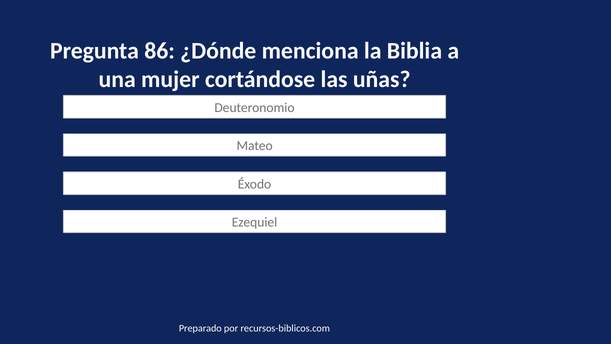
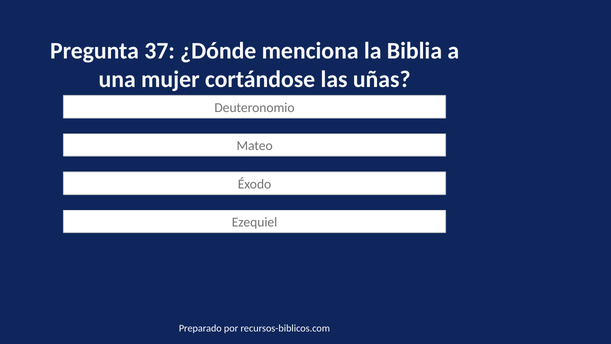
86: 86 -> 37 (160, 51)
